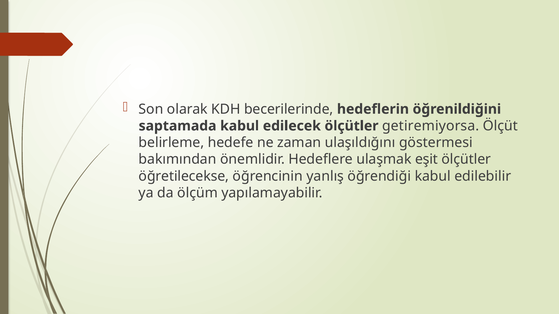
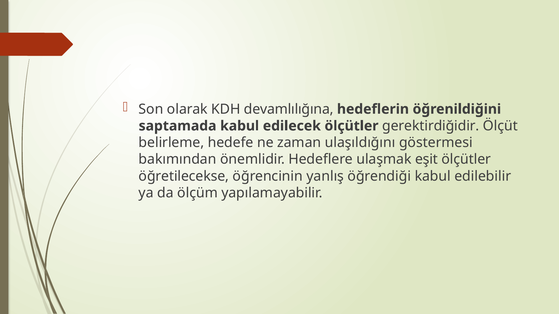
becerilerinde: becerilerinde -> devamlılığına (289, 109)
getiremiyorsa: getiremiyorsa -> gerektirdiğidir (431, 126)
